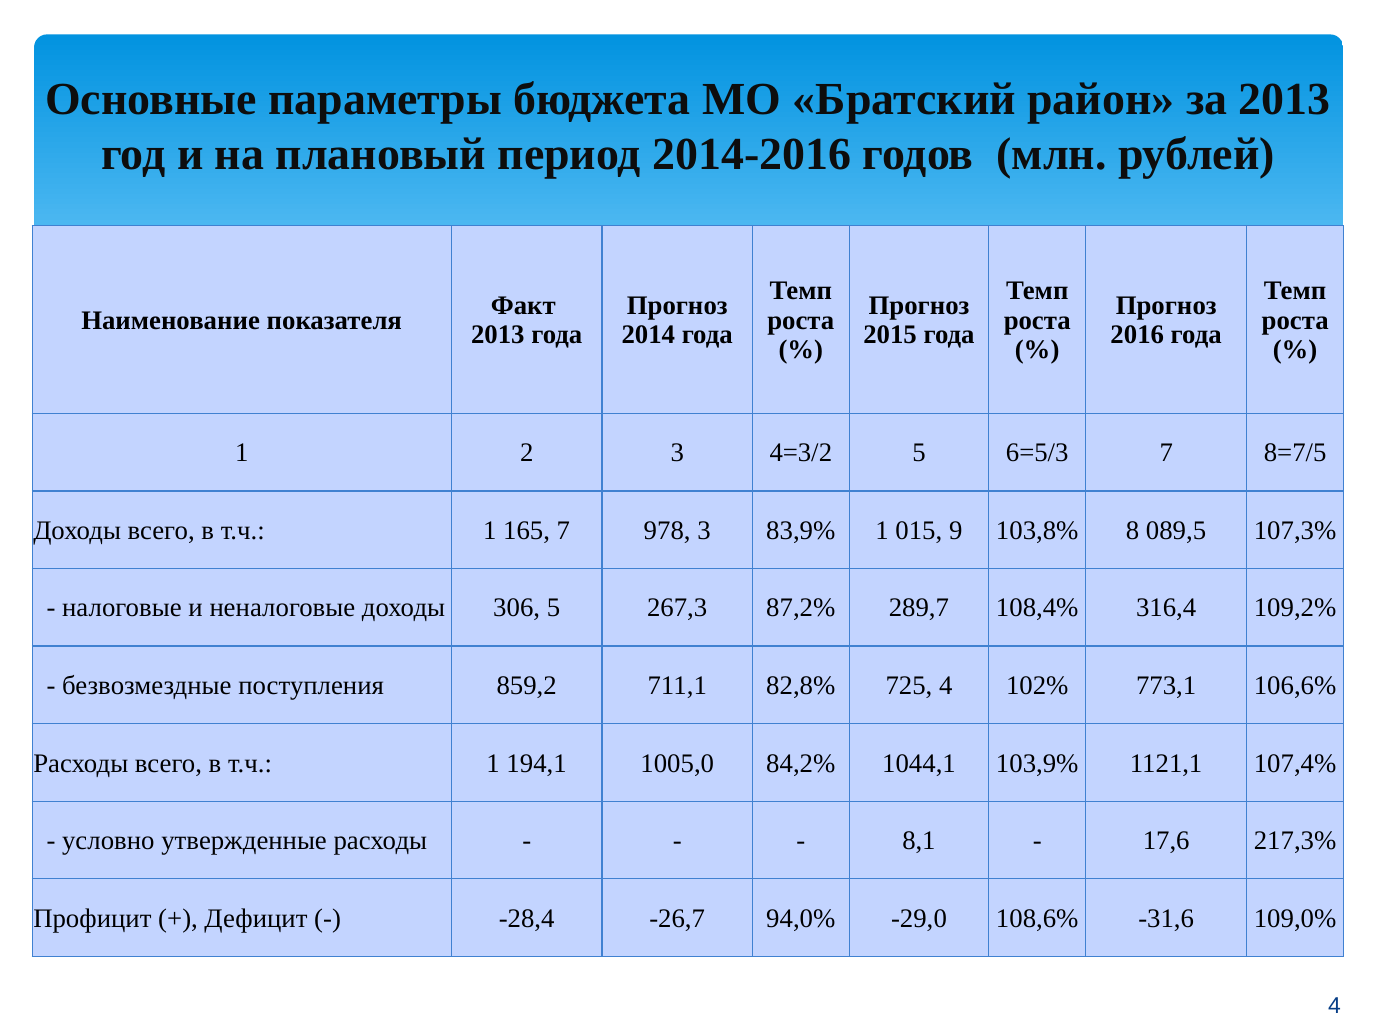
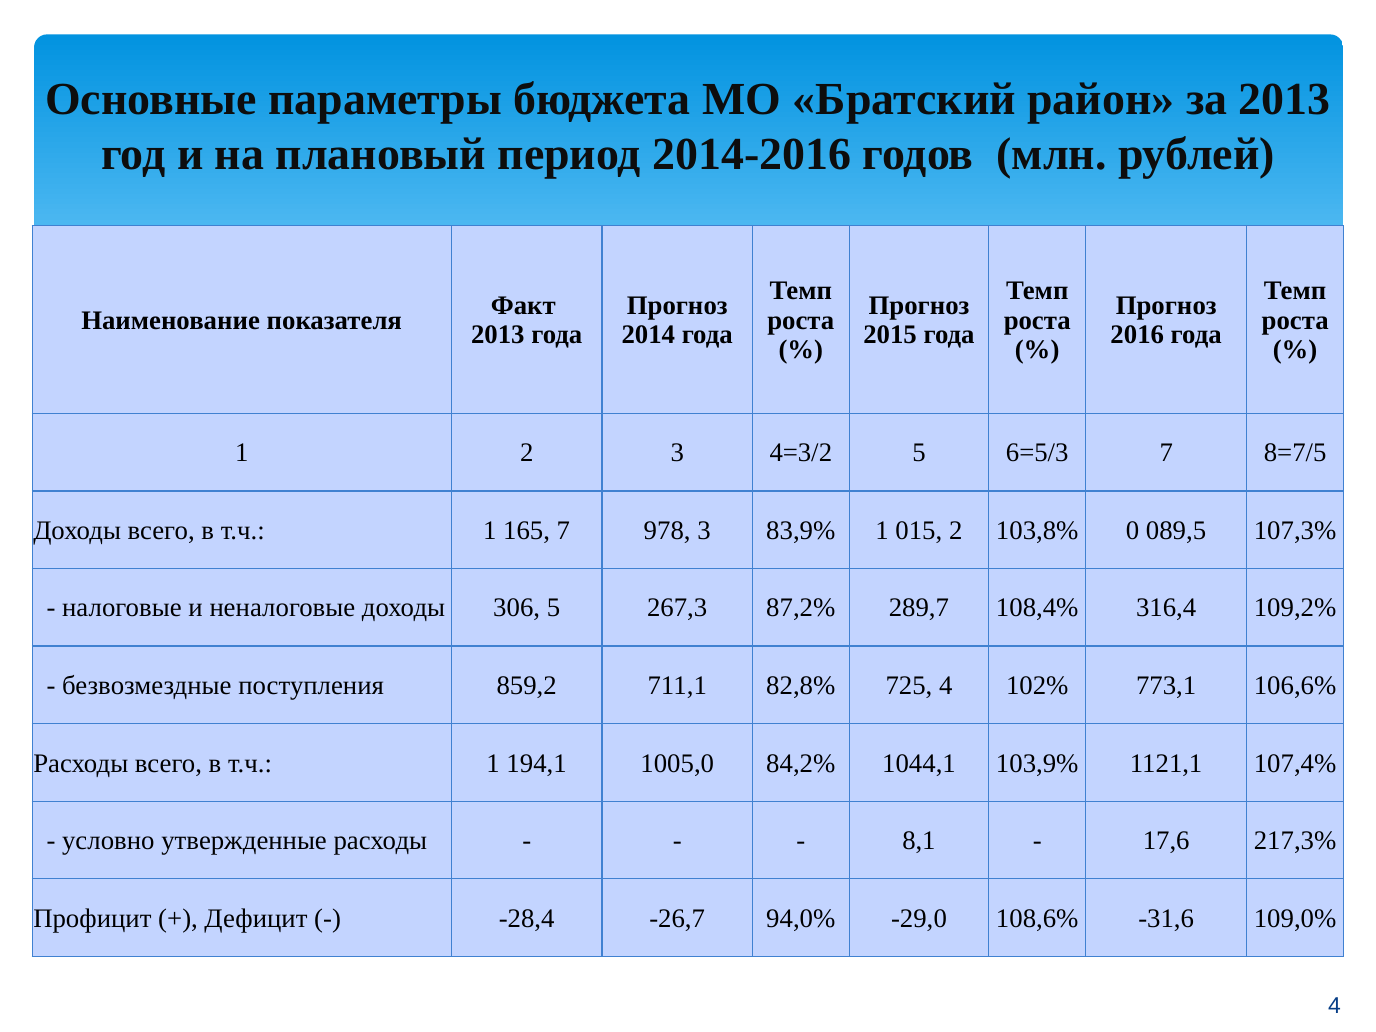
015 9: 9 -> 2 (956, 530)
8: 8 -> 0 (1133, 530)
